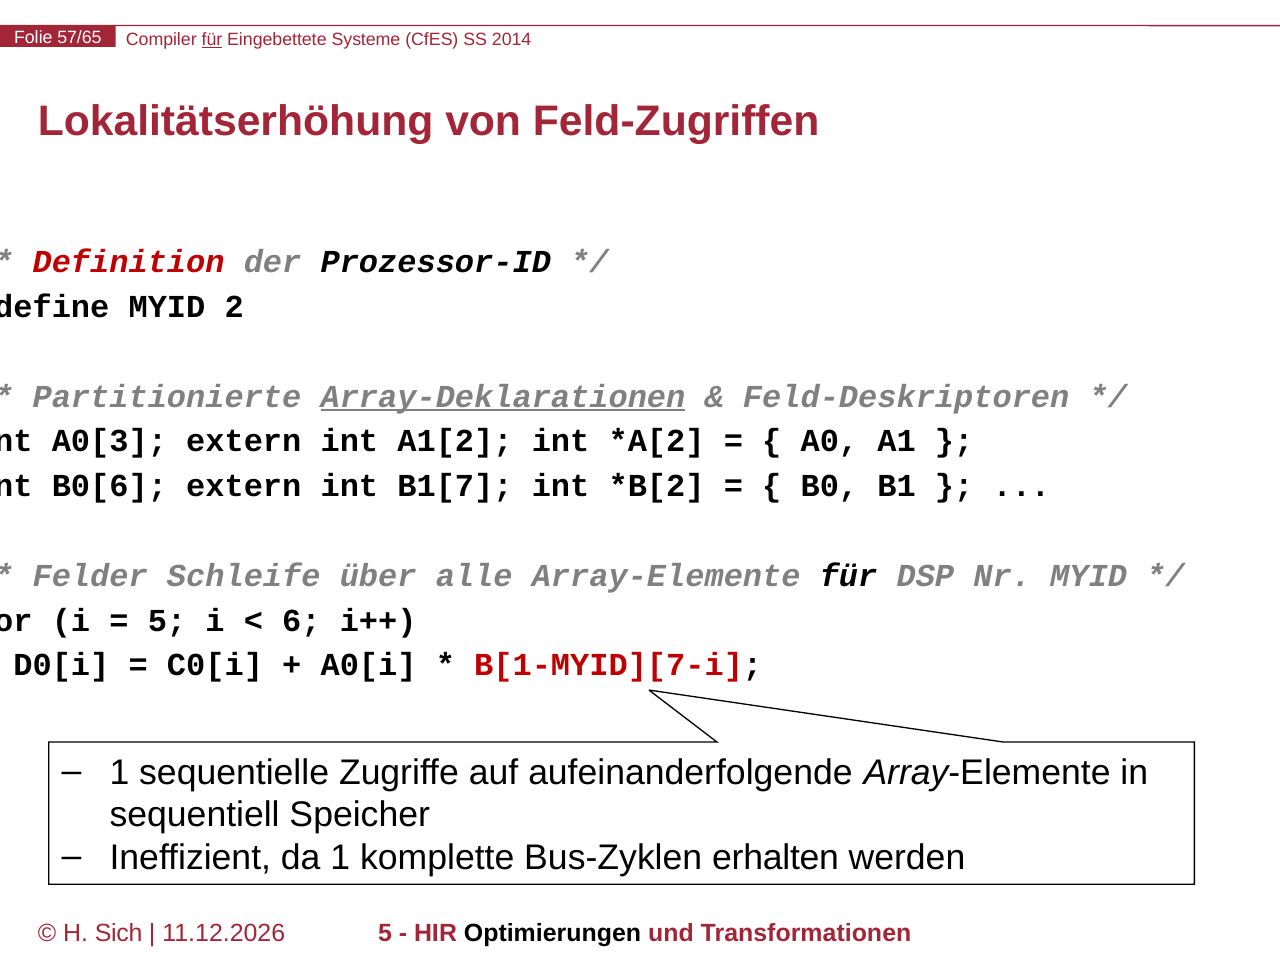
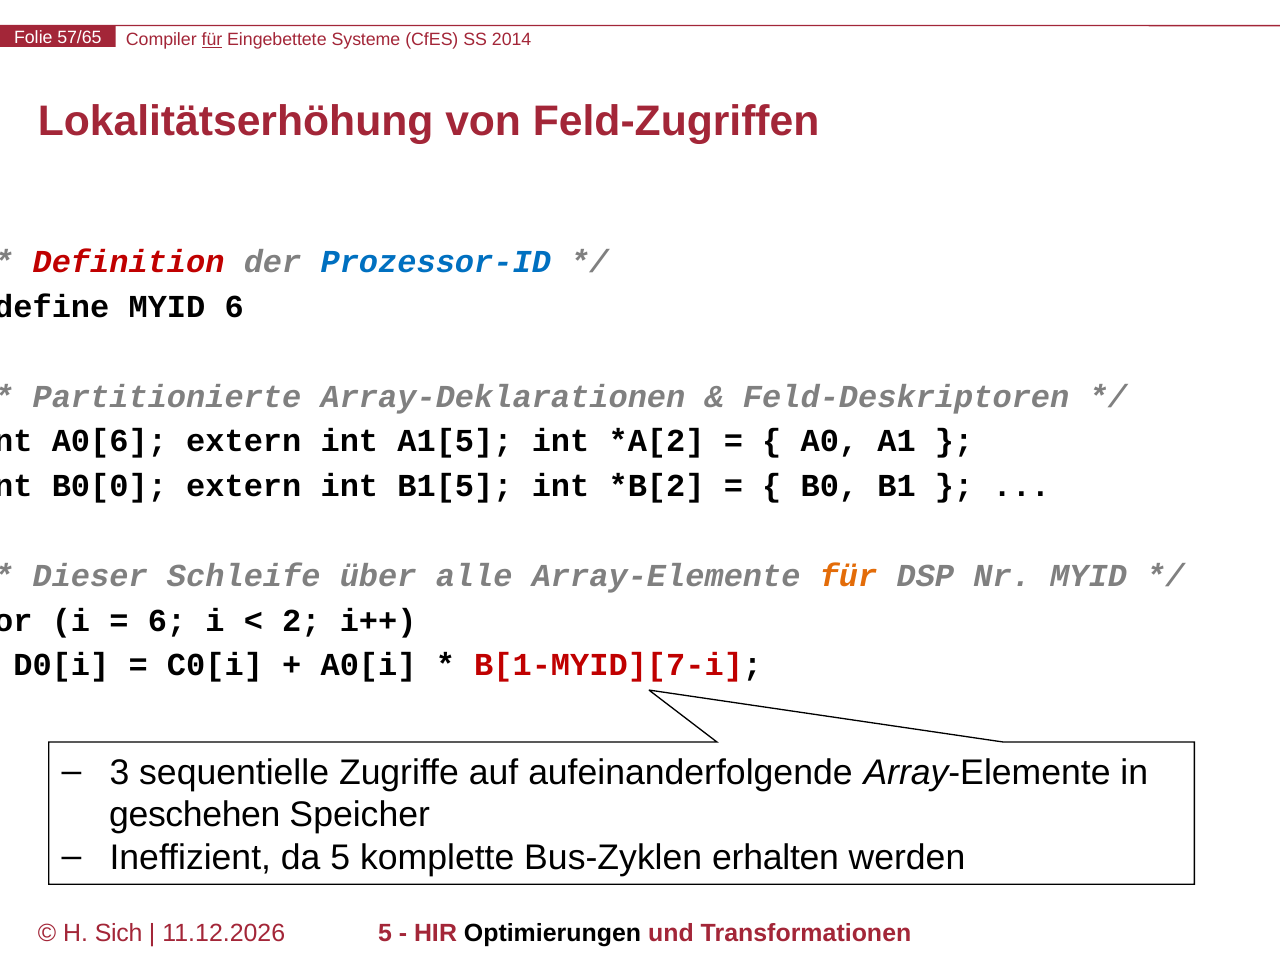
Prozessor-ID colour: black -> blue (436, 262)
MYID 2: 2 -> 6 (234, 307)
Array-Deklarationen underline: present -> none (503, 397)
A0[3: A0[3 -> A0[6 (109, 441)
A1[2: A1[2 -> A1[5 (455, 441)
B0[6: B0[6 -> B0[0 (109, 486)
B1[7: B1[7 -> B1[5 (455, 486)
Felder: Felder -> Dieser (90, 576)
für colour: black -> orange (849, 576)
5: 5 -> 6 (167, 621)
6: 6 -> 2 (301, 621)
1: 1 -> 3 (119, 772)
sequentiell: sequentiell -> geschehen (195, 815)
da 1: 1 -> 5 (340, 858)
